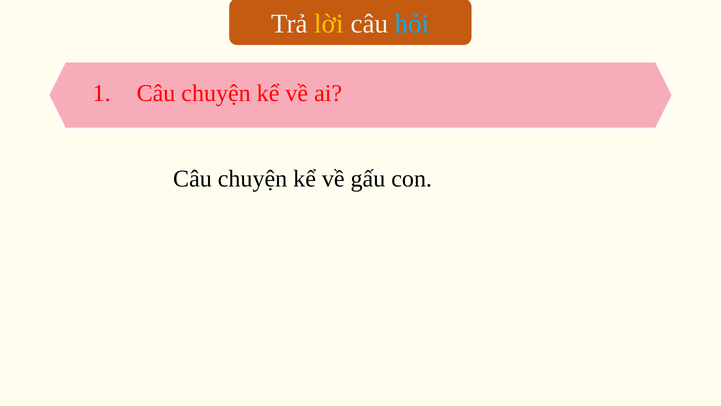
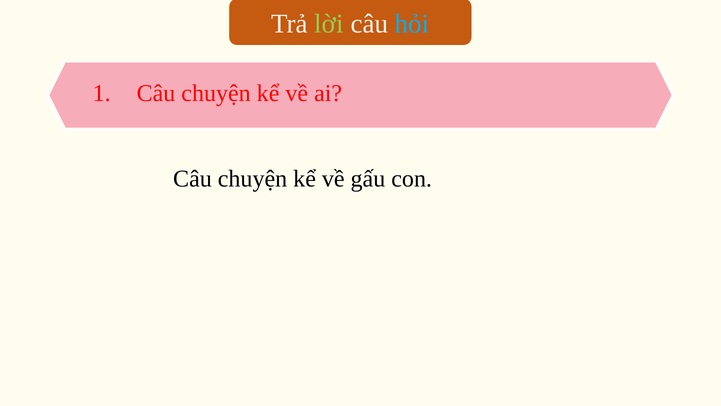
lời colour: yellow -> light green (329, 24)
